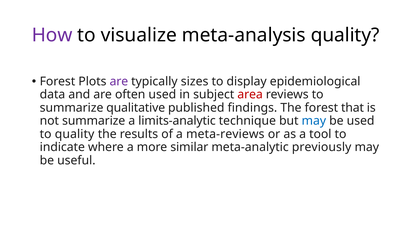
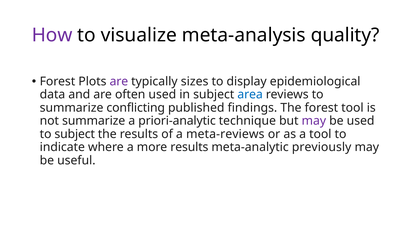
area colour: red -> blue (250, 95)
qualitative: qualitative -> conflicting (136, 108)
forest that: that -> tool (352, 108)
limits-analytic: limits-analytic -> priori-analytic (177, 121)
may colour: blue -> purple (314, 121)
to quality: quality -> subject (75, 134)
more similar: similar -> results (189, 147)
